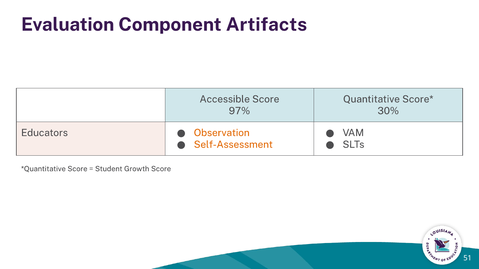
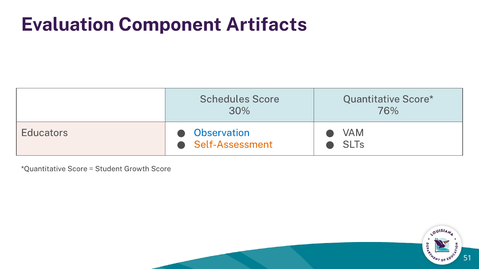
Accessible: Accessible -> Schedules (225, 99)
97%: 97% -> 30% (239, 111)
30%: 30% -> 76% (388, 111)
Observation colour: orange -> blue (222, 133)
